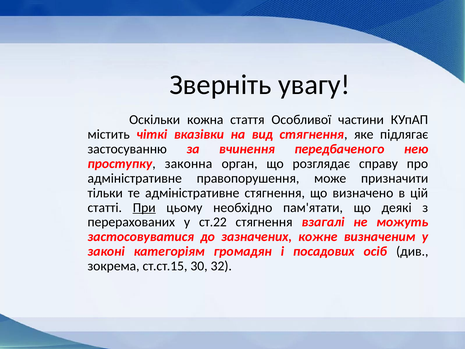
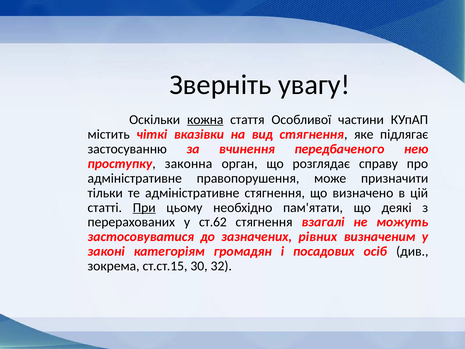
кожна underline: none -> present (205, 119)
ст.22: ст.22 -> ст.62 (213, 222)
кожне: кожне -> рівних (318, 237)
